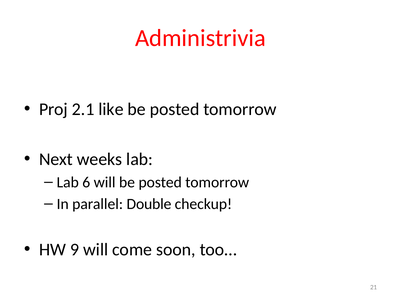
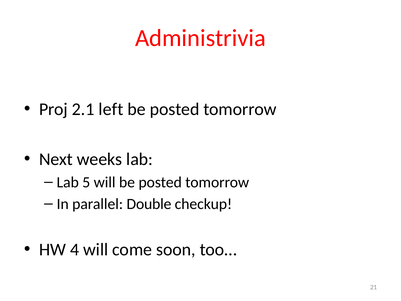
like: like -> left (111, 109)
6: 6 -> 5 (86, 182)
9: 9 -> 4 (75, 249)
